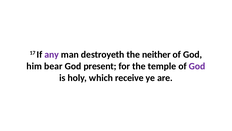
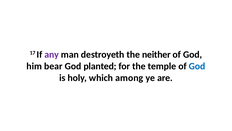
present: present -> planted (100, 66)
God colour: purple -> blue (197, 66)
receive: receive -> among (129, 78)
